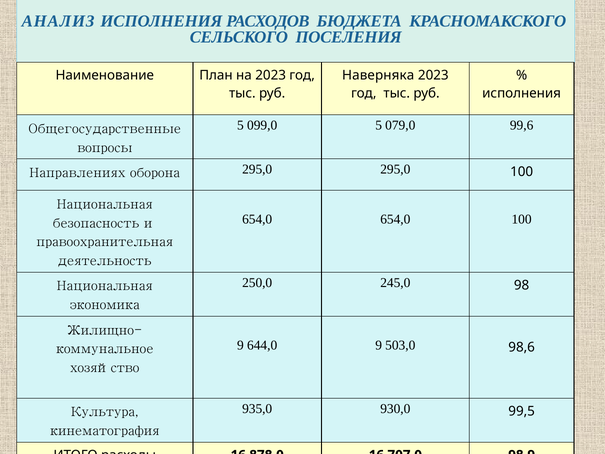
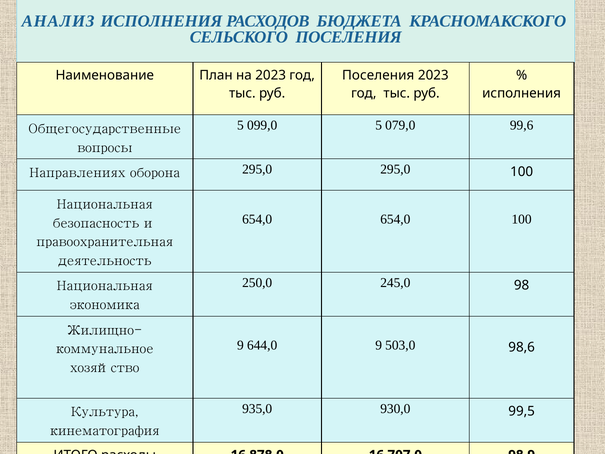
Наверняка: Наверняка -> Поселения (378, 75)
